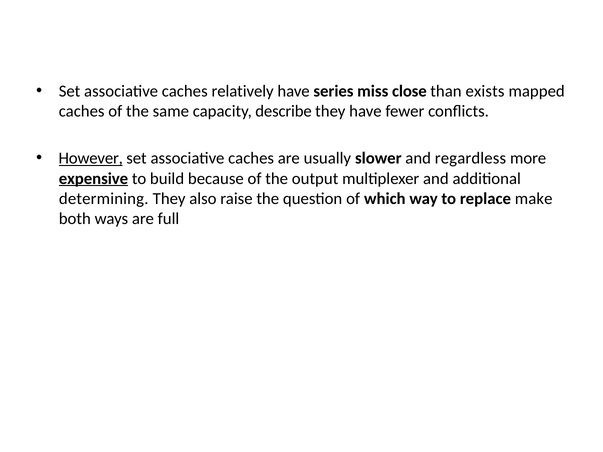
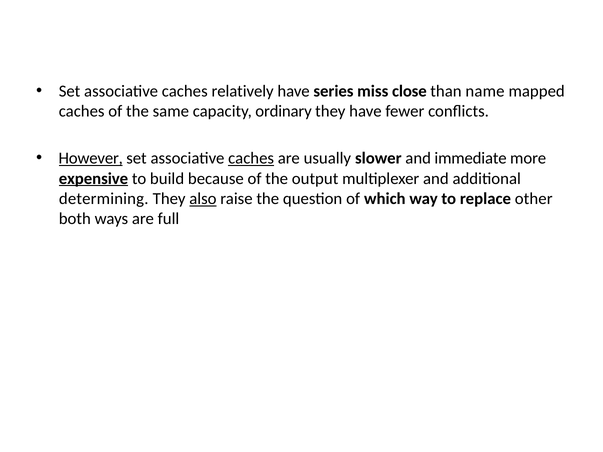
exists: exists -> name (485, 91)
describe: describe -> ordinary (284, 112)
caches underline: none -> present (251, 158)
regardless: regardless -> immediate (471, 158)
also underline: none -> present (203, 199)
make: make -> other (534, 199)
